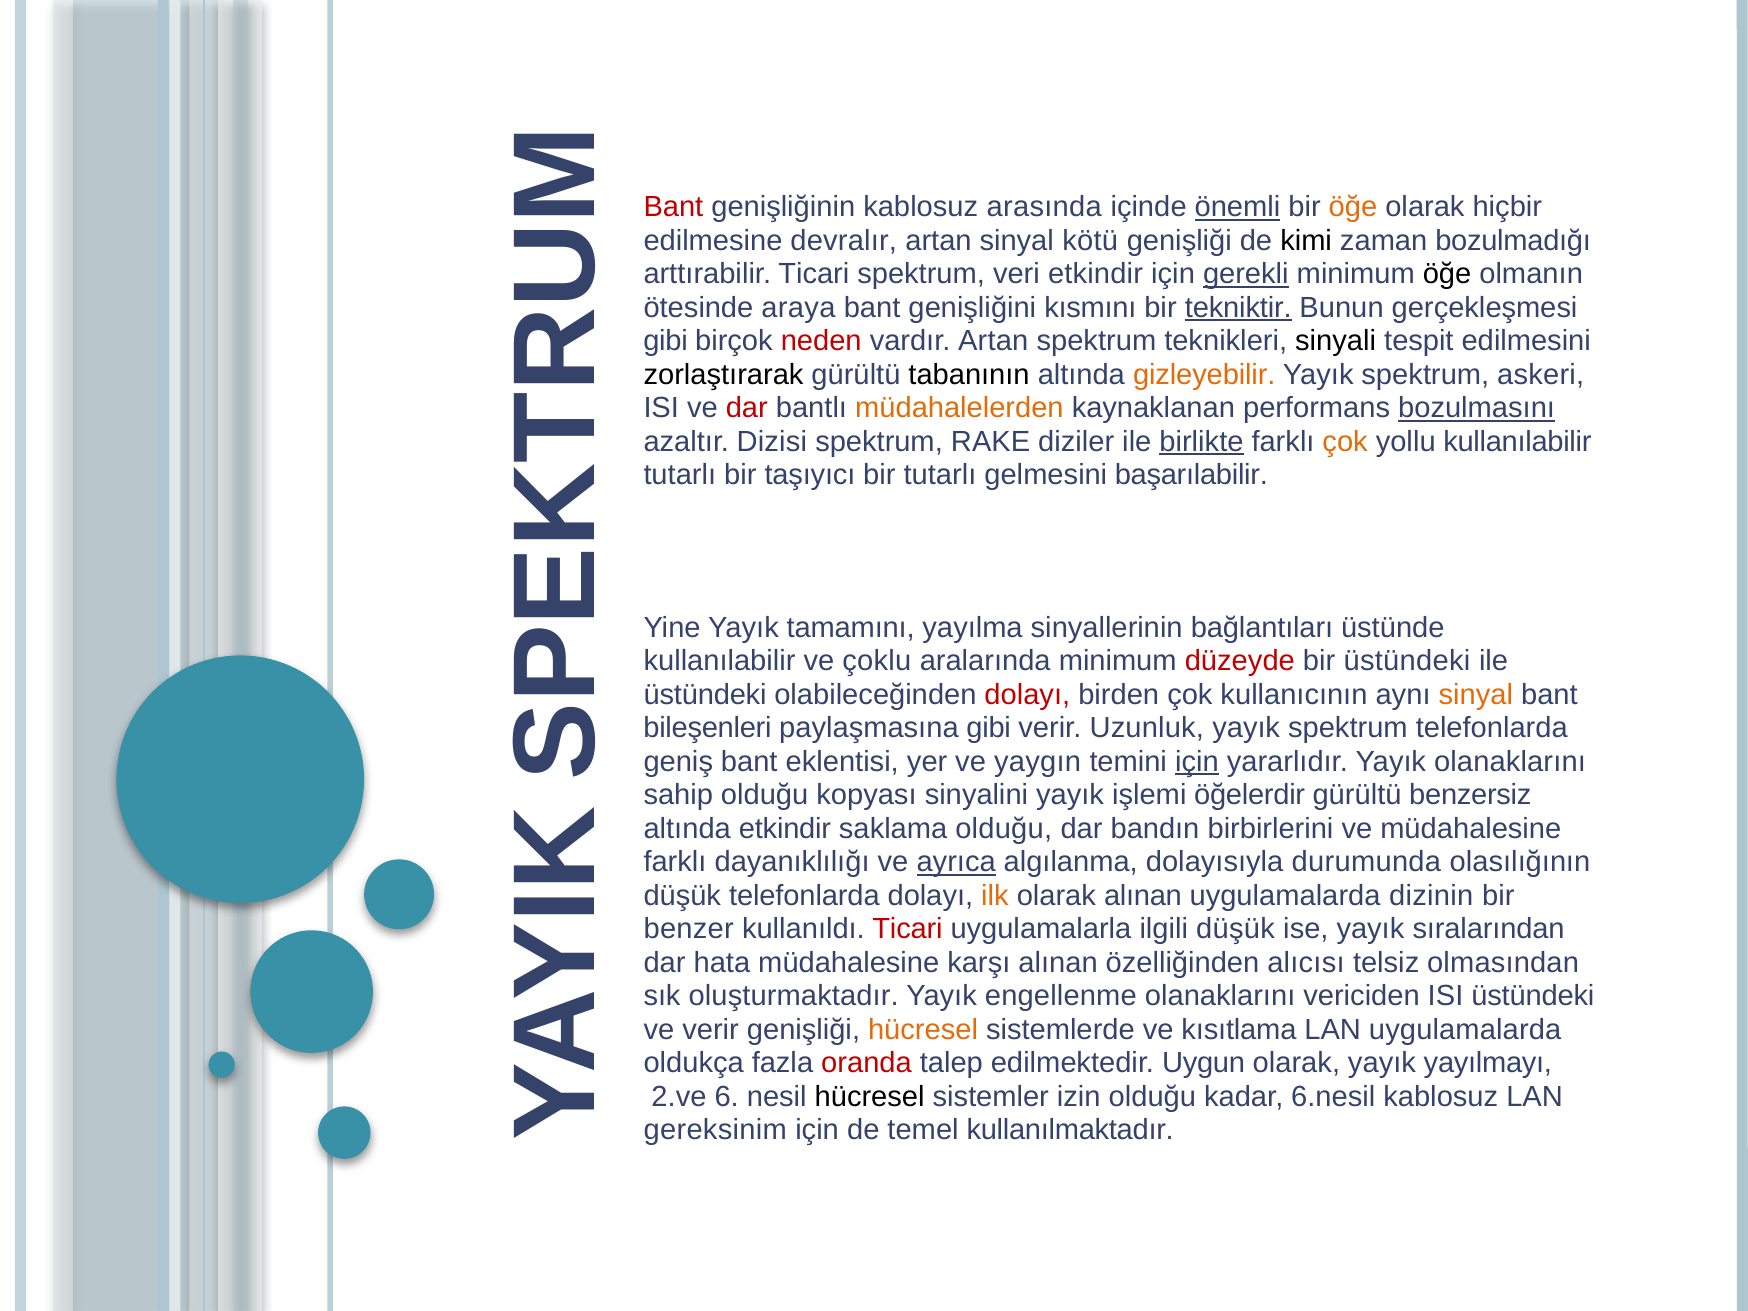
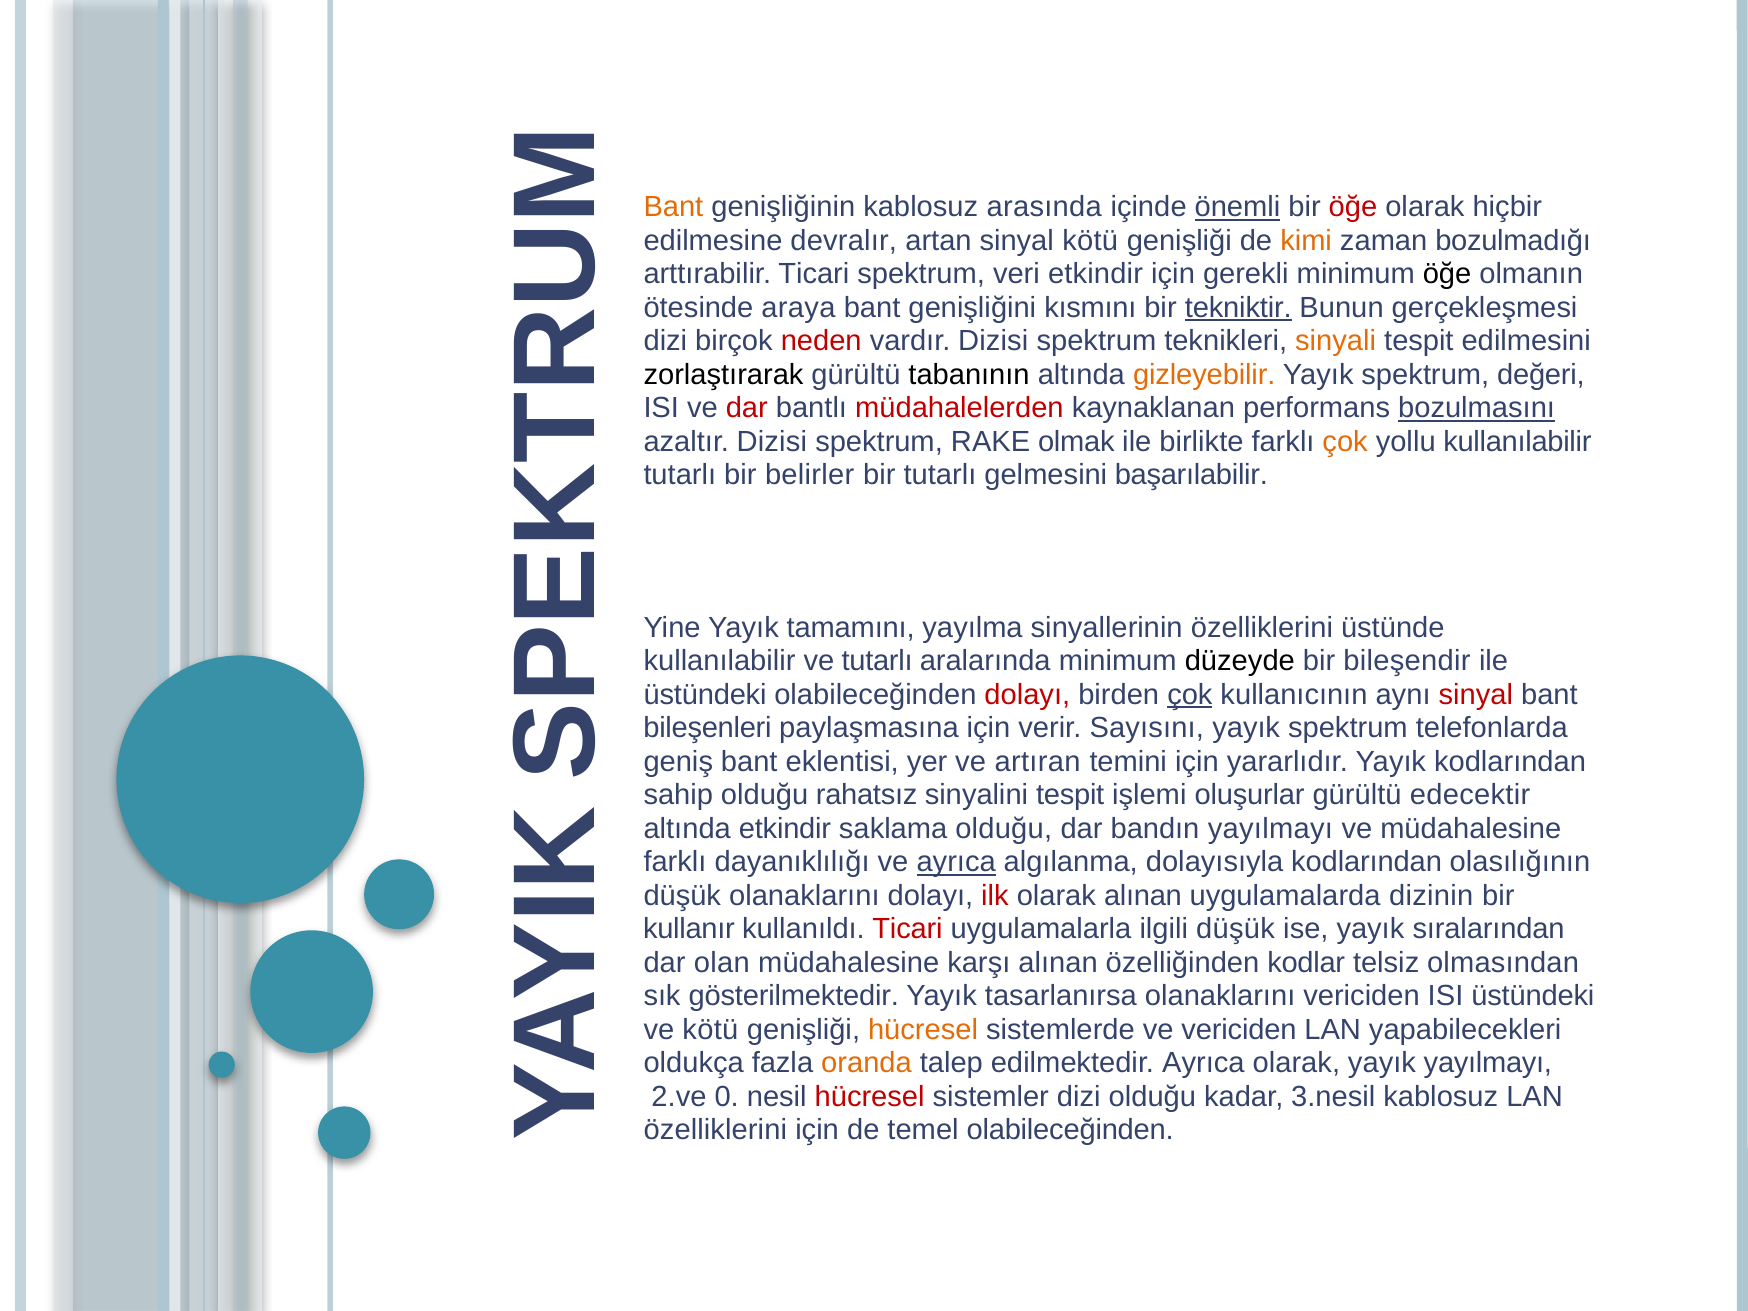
Bant colour: red -> orange (673, 207)
öğe colour: orange -> red (1353, 207)
kimi colour: black -> orange (1306, 241)
gerekli underline: present -> none (1246, 274)
gibi: gibi -> dizi (665, 341)
vardır Artan: Artan -> Dizisi (993, 341)
sinyali colour: black -> orange (1336, 341)
askeri: askeri -> değeri (1541, 375)
müdahalelerden colour: orange -> red (959, 408)
diziler: diziler -> olmak (1076, 442)
birlikte underline: present -> none (1201, 442)
taşıyıcı: taşıyıcı -> belirler (810, 475)
sinyallerinin bağlantıları: bağlantıları -> özelliklerini (1262, 628)
ve çoklu: çoklu -> tutarlı (877, 661)
düzeyde colour: red -> black (1240, 661)
bir üstündeki: üstündeki -> bileşendir (1407, 661)
çok underline: none -> present (1190, 695)
sinyal colour: orange -> red (1476, 695)
paylaşmasına gibi: gibi -> için (989, 728)
Uzunluk: Uzunluk -> Sayısını (1147, 728)
yaygın: yaygın -> artıran (1038, 762)
için underline: present -> none (1197, 762)
Yayık olanaklarını: olanaklarını -> kodlarından (1510, 762)
kopyası: kopyası -> rahatsız (867, 795)
sinyalini yayık: yayık -> tespit (1070, 795)
öğelerdir: öğelerdir -> oluşurlar (1250, 795)
benzersiz: benzersiz -> edecektir (1470, 795)
bandın birbirlerini: birbirlerini -> yayılmayı (1270, 829)
dolayısıyla durumunda: durumunda -> kodlarından (1367, 862)
düşük telefonlarda: telefonlarda -> olanaklarını (804, 896)
ilk colour: orange -> red (995, 896)
benzer: benzer -> kullanır (689, 929)
hata: hata -> olan (722, 963)
alıcısı: alıcısı -> kodlar (1306, 963)
oluşturmaktadır: oluşturmaktadır -> gösterilmektedir (794, 996)
engellenme: engellenme -> tasarlanırsa (1061, 996)
ve verir: verir -> kötü (710, 1030)
ve kısıtlama: kısıtlama -> vericiden (1239, 1030)
LAN uygulamalarda: uygulamalarda -> yapabilecekleri (1465, 1030)
oranda colour: red -> orange (867, 1063)
edilmektedir Uygun: Uygun -> Ayrıca (1203, 1063)
6: 6 -> 0 (727, 1097)
hücresel colour: black -> red (870, 1097)
sistemler izin: izin -> dizi (1079, 1097)
6.nesil: 6.nesil -> 3.nesil (1333, 1097)
gereksinim: gereksinim -> özelliklerini (715, 1130)
temel kullanılmaktadır: kullanılmaktadır -> olabileceğinden (1070, 1130)
